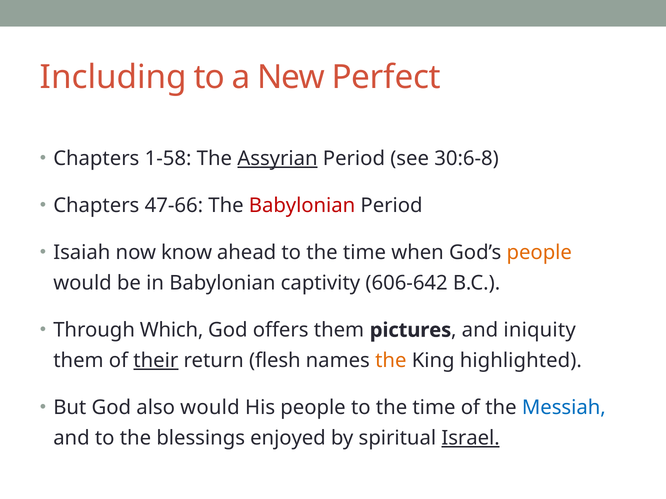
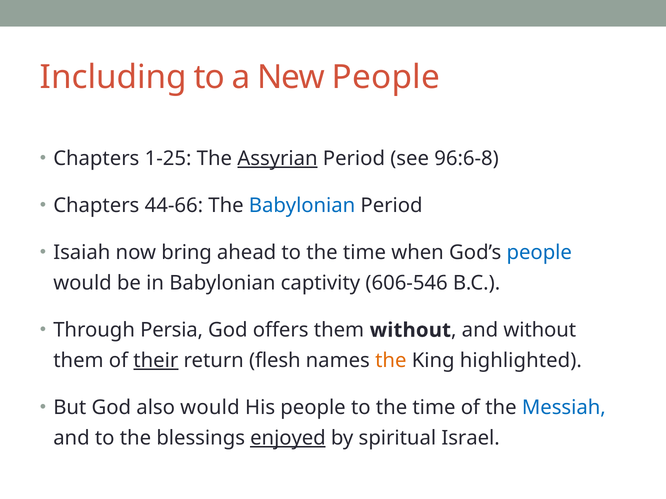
New Perfect: Perfect -> People (386, 77)
1-58: 1-58 -> 1-25 (168, 159)
30:6-8: 30:6-8 -> 96:6-8 (467, 159)
47-66: 47-66 -> 44-66 (174, 206)
Babylonian colour: red -> blue (302, 206)
know: know -> bring (187, 253)
people colour: orange -> blue (539, 253)
606-642: 606-642 -> 606-546 (407, 283)
Which: Which -> Persia (172, 330)
them pictures: pictures -> without (410, 330)
and iniquity: iniquity -> without (540, 330)
enjoyed underline: none -> present (288, 439)
Israel underline: present -> none (471, 439)
